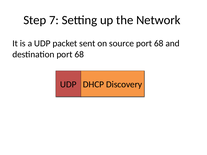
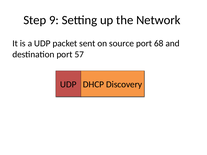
7: 7 -> 9 (54, 20)
destination port 68: 68 -> 57 (79, 54)
